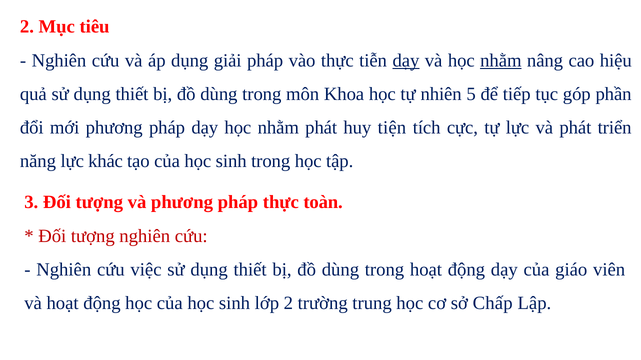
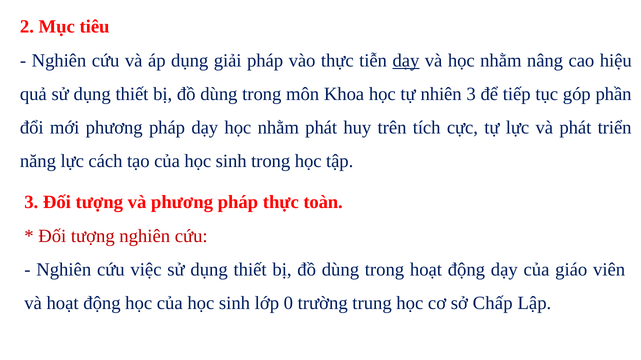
nhằm underline: present -> none (501, 60)
nhiên 5: 5 -> 3 (471, 94)
tiện: tiện -> trên (392, 128)
khác: khác -> cách (105, 161)
lớp 2: 2 -> 0 (288, 304)
